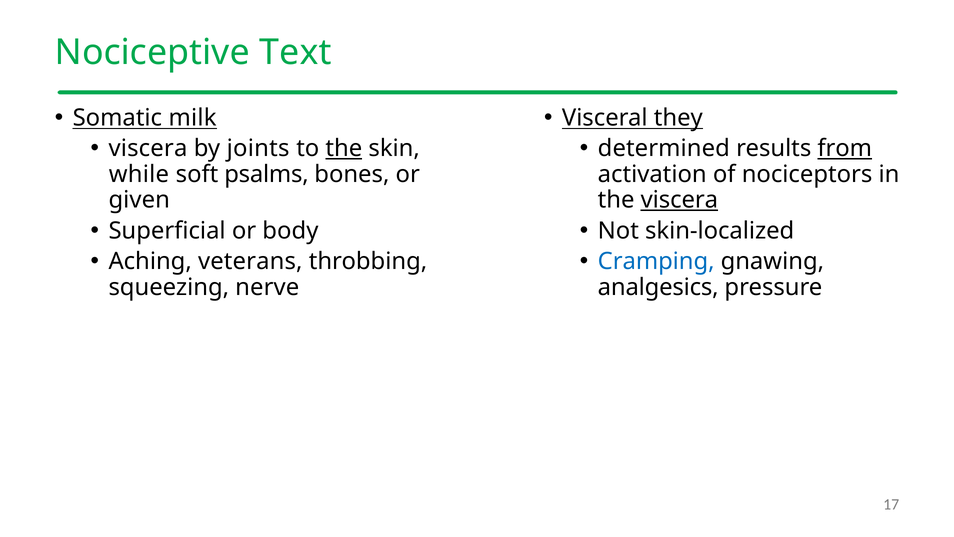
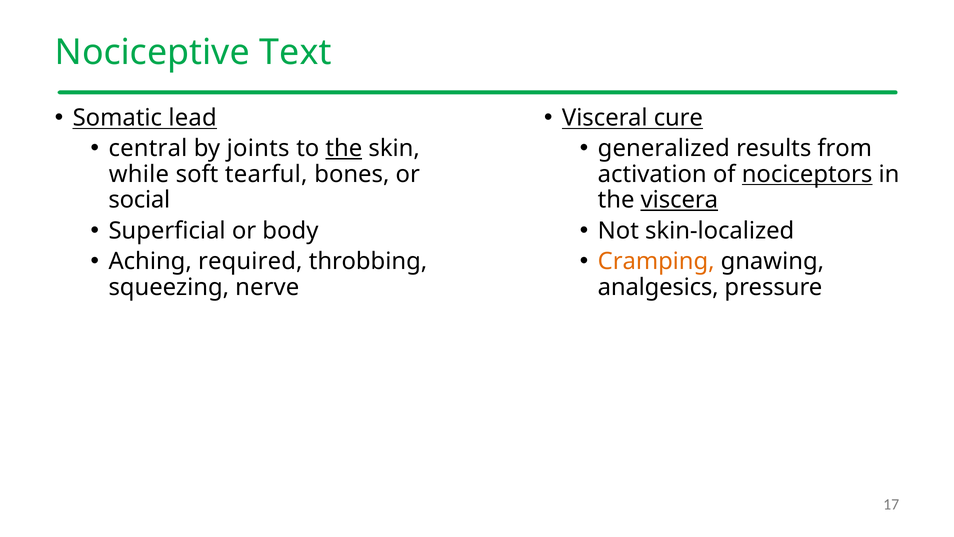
milk: milk -> lead (193, 118)
they: they -> cure (678, 118)
viscera: viscera -> central (148, 148)
determined: determined -> generalized (664, 148)
from underline: present -> none (845, 148)
psalms: psalms -> tearful (266, 174)
nociceptors underline: none -> present (807, 174)
given: given -> social (139, 200)
veterans: veterans -> required (250, 261)
Cramping colour: blue -> orange (656, 261)
